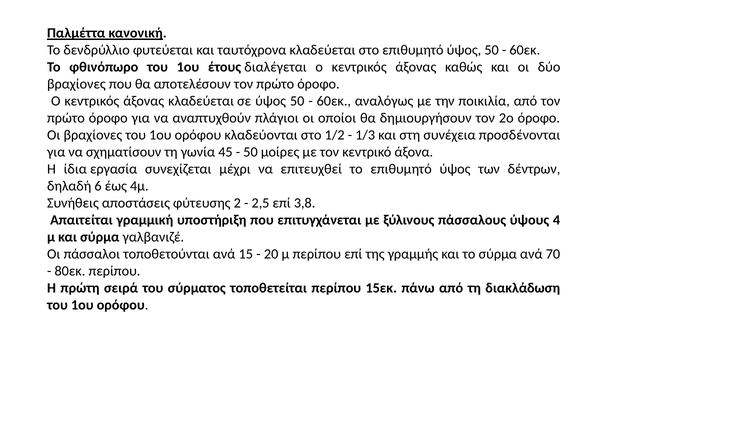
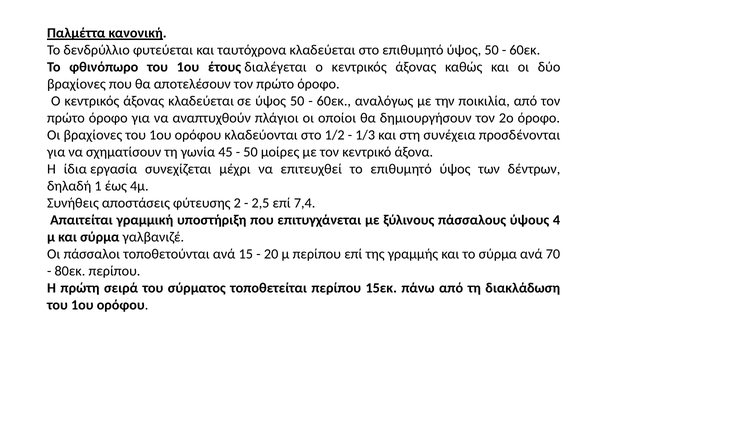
6: 6 -> 1 (98, 186)
3,8: 3,8 -> 7,4 (305, 203)
